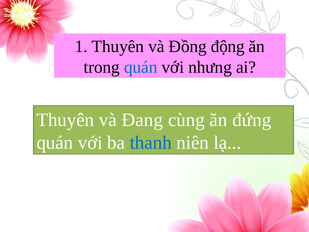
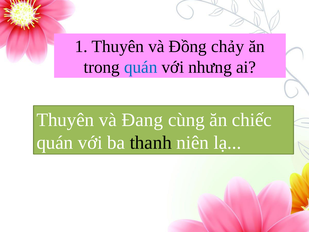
động: động -> chảy (228, 46)
đứng: đứng -> chiếc (252, 120)
thanh colour: blue -> black (151, 142)
